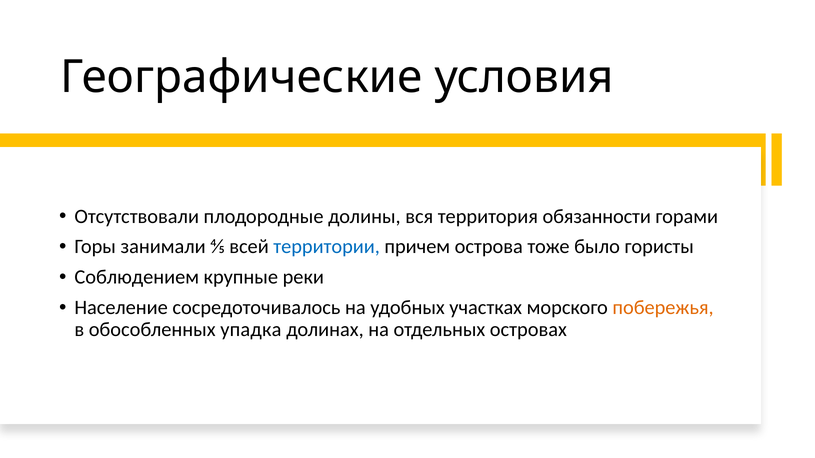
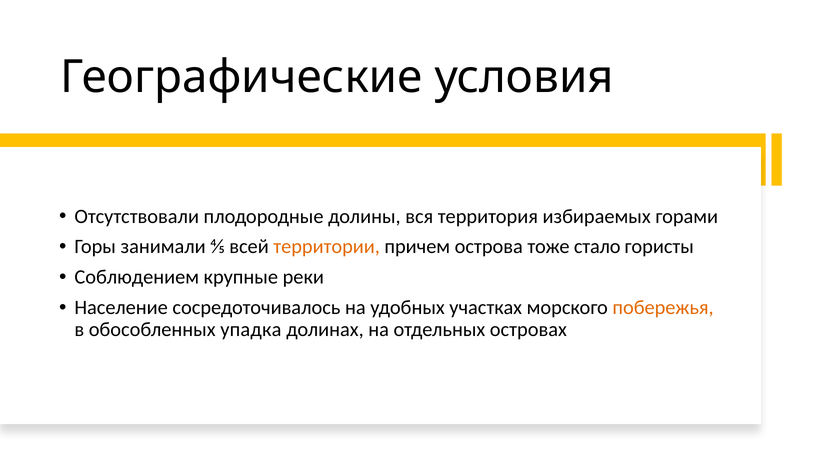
обязанности: обязанности -> избираемых (597, 216)
территории colour: blue -> orange (327, 247)
было: было -> стало (597, 247)
